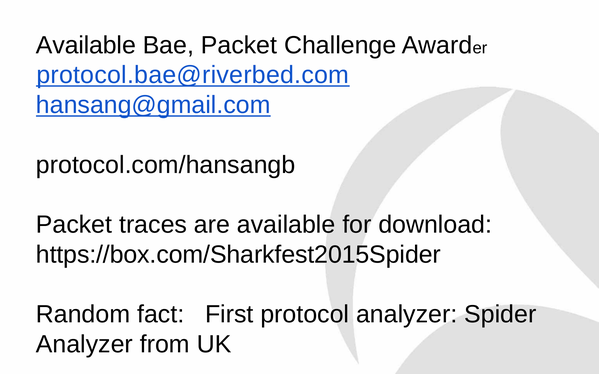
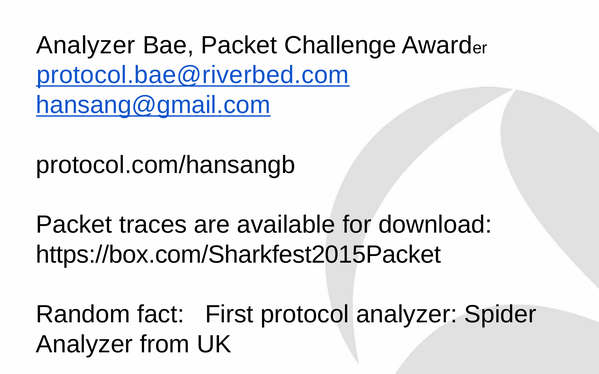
Available: Available -> Analyzer (86, 45)
https://box.com/Sharkfest2015Spider: https://box.com/Sharkfest2015Spider -> https://box.com/Sharkfest2015Packet (238, 255)
